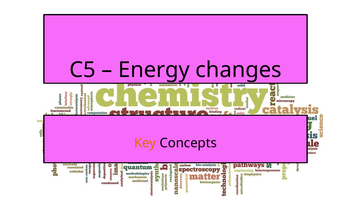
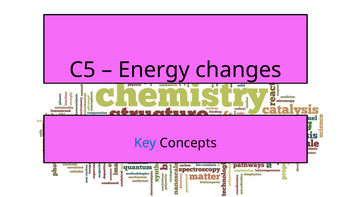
Key colour: orange -> blue (145, 143)
